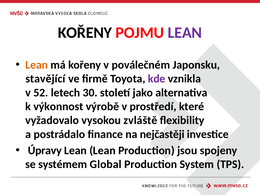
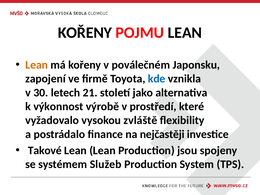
LEAN colour: purple -> black (185, 33)
stavějící: stavějící -> zapojení (45, 79)
kde colour: purple -> blue (157, 79)
52: 52 -> 30 (41, 93)
30: 30 -> 21 (90, 93)
Úpravy: Úpravy -> Takové (45, 150)
Global: Global -> Služeb (106, 164)
